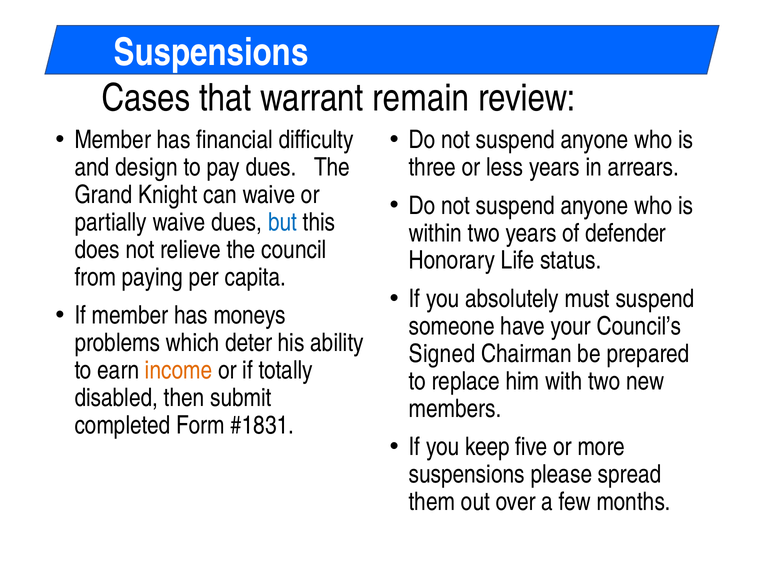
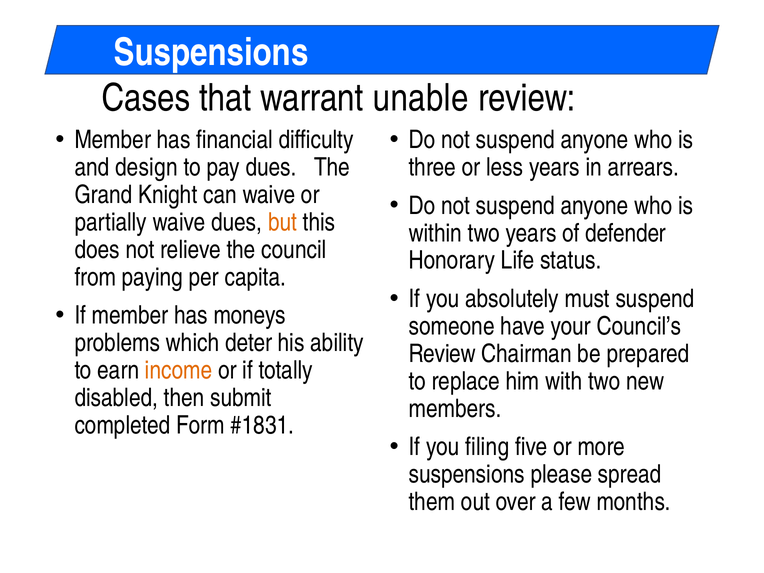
remain: remain -> unable (421, 98)
but colour: blue -> orange (283, 222)
Signed: Signed -> Review (442, 354)
keep: keep -> filing (487, 447)
